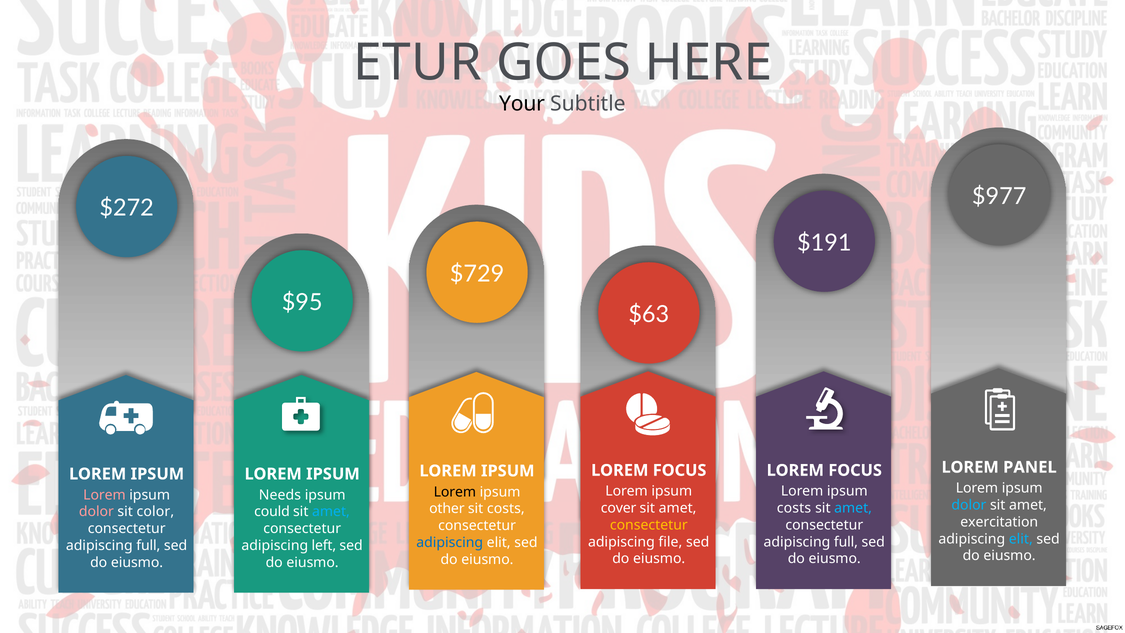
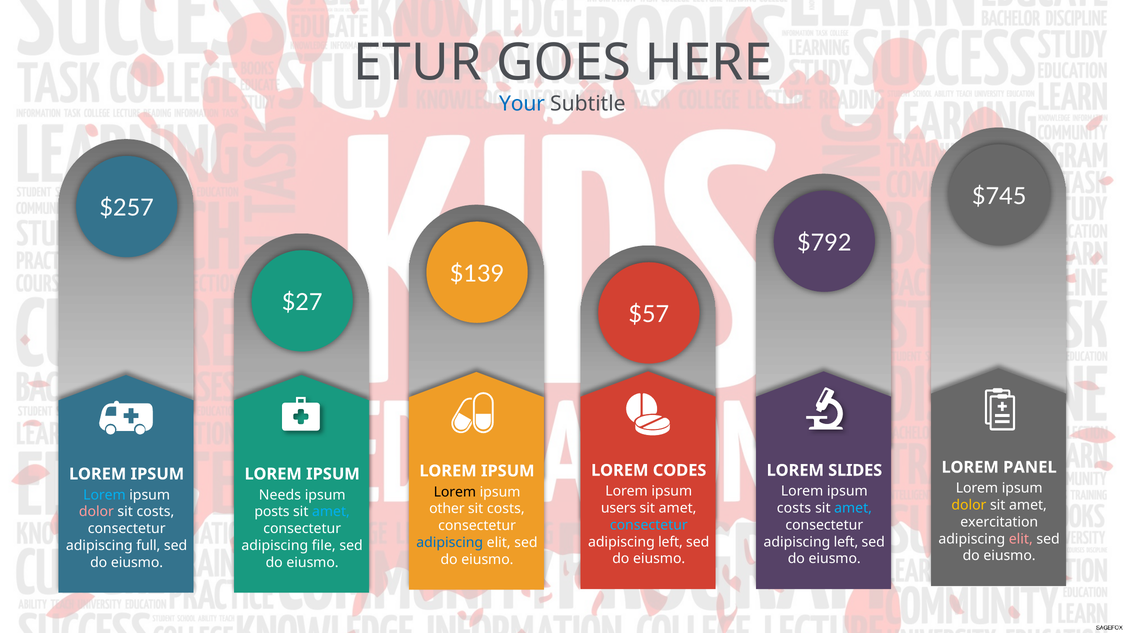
Your colour: black -> blue (522, 104)
$977: $977 -> $745 (999, 197)
$272: $272 -> $257 (127, 208)
$191: $191 -> $792 (824, 243)
$729: $729 -> $139 (477, 274)
$95: $95 -> $27 (302, 302)
$63: $63 -> $57 (649, 314)
FOCUS: FOCUS -> CODES (680, 470)
FOCUS: FOCUS -> SLIDES (855, 470)
Lorem colour: pink -> light blue (104, 495)
dolor colour: light blue -> yellow (969, 505)
cover: cover -> users (619, 508)
color: color -> costs (155, 512)
could: could -> posts (272, 512)
consectetur colour: yellow -> light blue (649, 525)
elit colour: light blue -> pink (1021, 539)
file: file -> left (670, 542)
full: full -> left (846, 542)
left: left -> file (324, 545)
